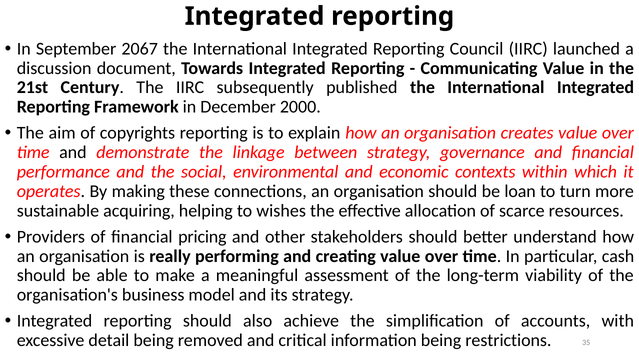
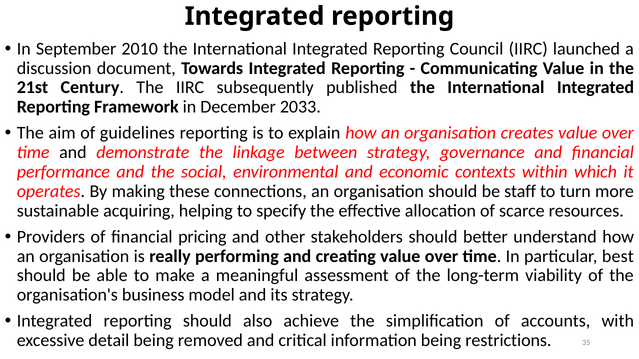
2067: 2067 -> 2010 (140, 49)
2000: 2000 -> 2033 (300, 107)
copyrights: copyrights -> guidelines (137, 133)
loan: loan -> staff (520, 191)
wishes: wishes -> specify (281, 211)
cash: cash -> best (618, 256)
